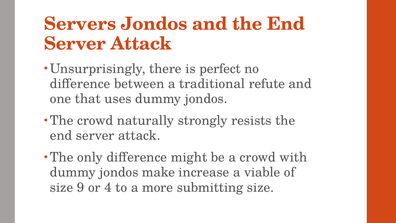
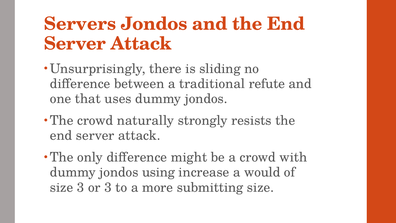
perfect: perfect -> sliding (220, 69)
make: make -> using (159, 172)
viable: viable -> would (262, 172)
size 9: 9 -> 3 (81, 187)
or 4: 4 -> 3 (108, 187)
